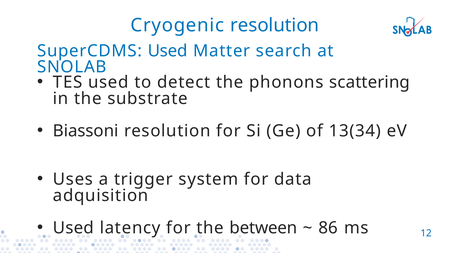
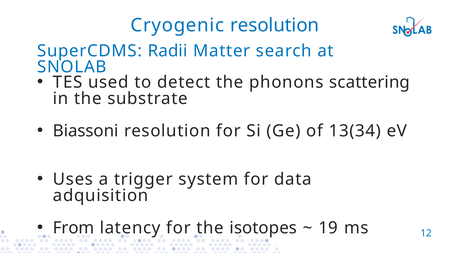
SuperCDMS Used: Used -> Radii (168, 51)
Used: Used -> From (74, 228)
between: between -> isotopes (263, 228)
86: 86 -> 19 (328, 228)
